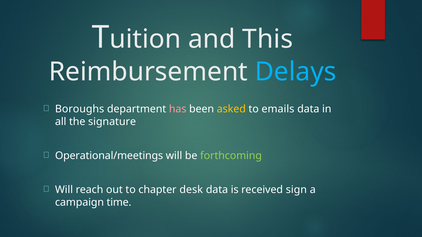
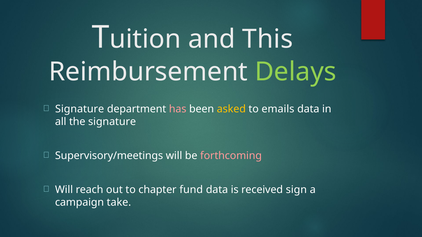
Delays colour: light blue -> light green (296, 72)
Boroughs: Boroughs -> Signature (80, 109)
Operational/meetings: Operational/meetings -> Supervisory/meetings (109, 156)
forthcoming colour: light green -> pink (231, 156)
desk: desk -> fund (191, 190)
time: time -> take (119, 203)
